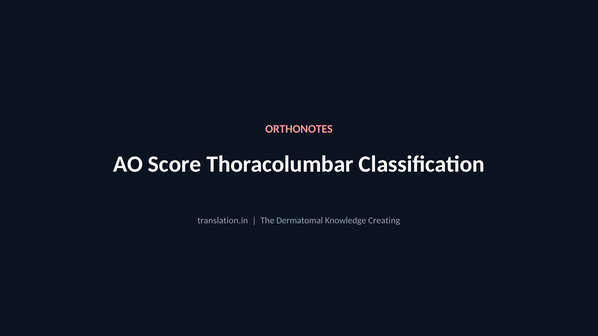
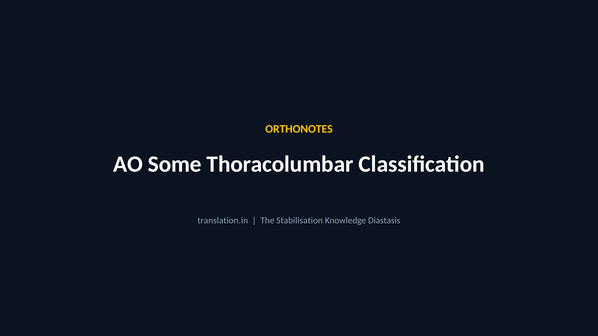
ORTHONOTES colour: pink -> yellow (299, 129)
Score: Score -> Some (175, 164)
Dermatomal: Dermatomal -> Stabilisation (300, 221)
Creating: Creating -> Diastasis (384, 221)
